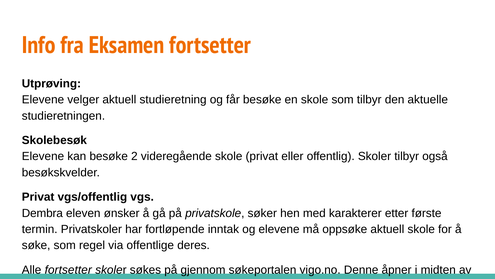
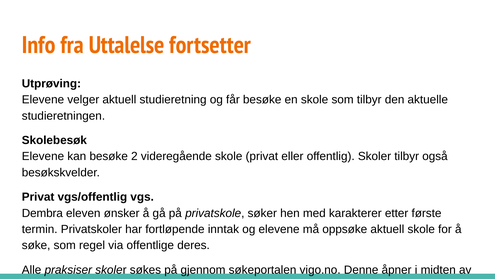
Eksamen: Eksamen -> Uttalelse (127, 45)
Alle fortsetter: fortsetter -> praksiser (68, 269)
